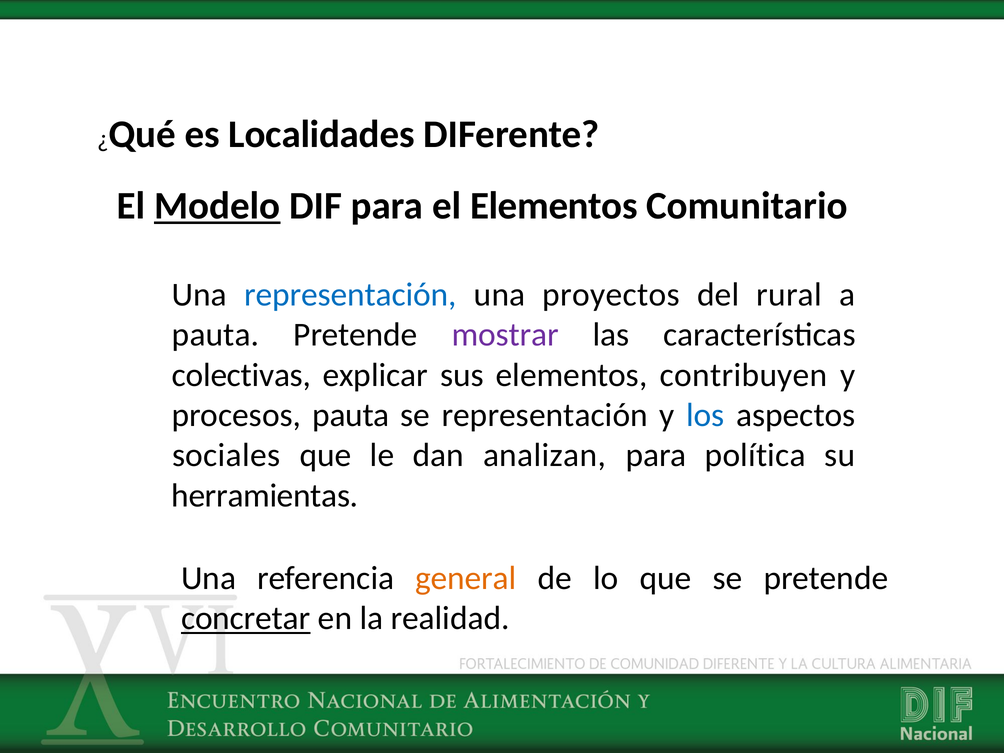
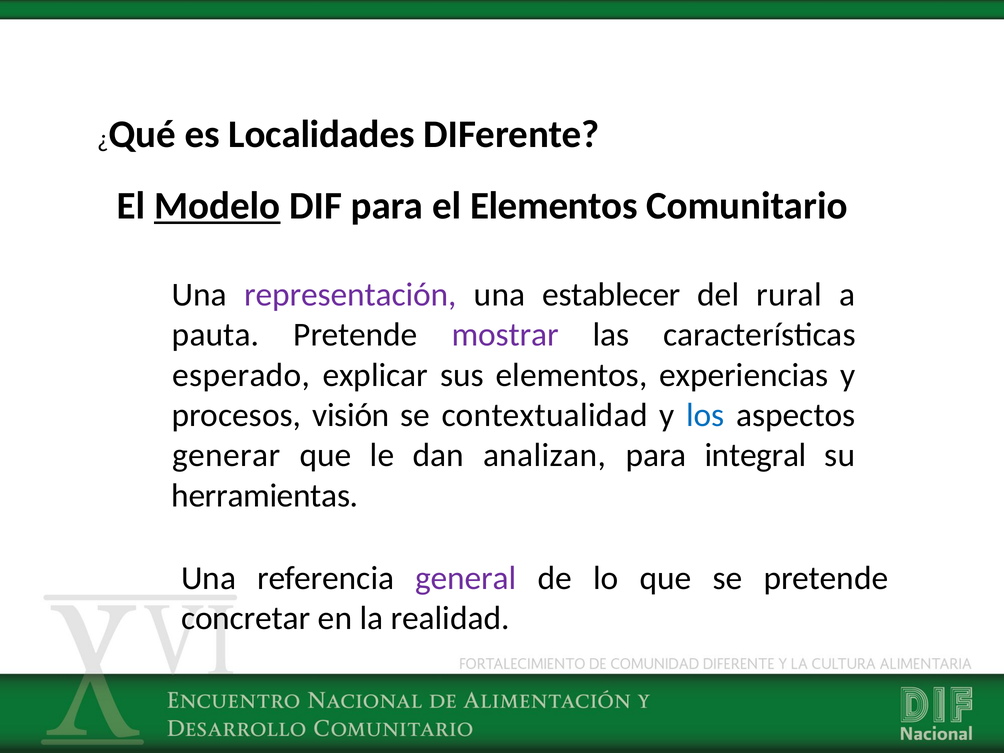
representación colour: blue -> purple (350, 295)
proyectos: proyectos -> establecer (611, 295)
colectivas: colectivas -> esperado (241, 375)
contribuyen: contribuyen -> experiencias (744, 375)
procesos pauta: pauta -> visión (351, 415)
se representación: representación -> contextualidad (545, 415)
sociales: sociales -> generar (226, 455)
política: política -> integral (755, 455)
general colour: orange -> purple (466, 578)
concretar underline: present -> none (246, 618)
